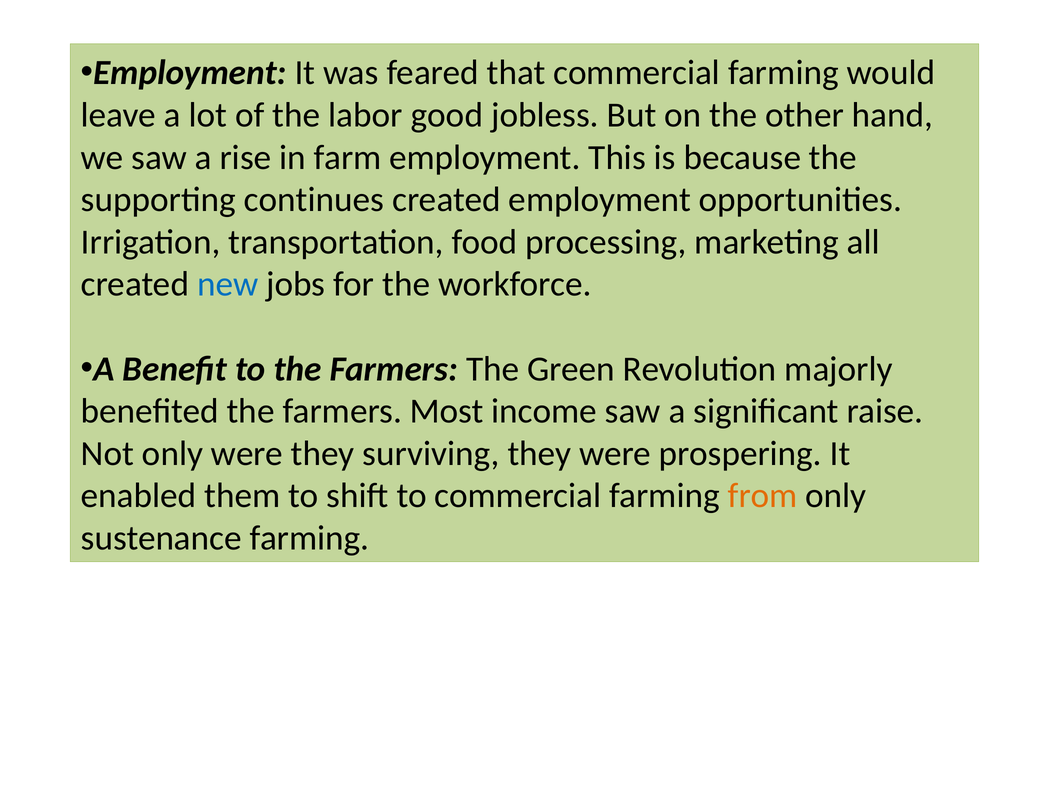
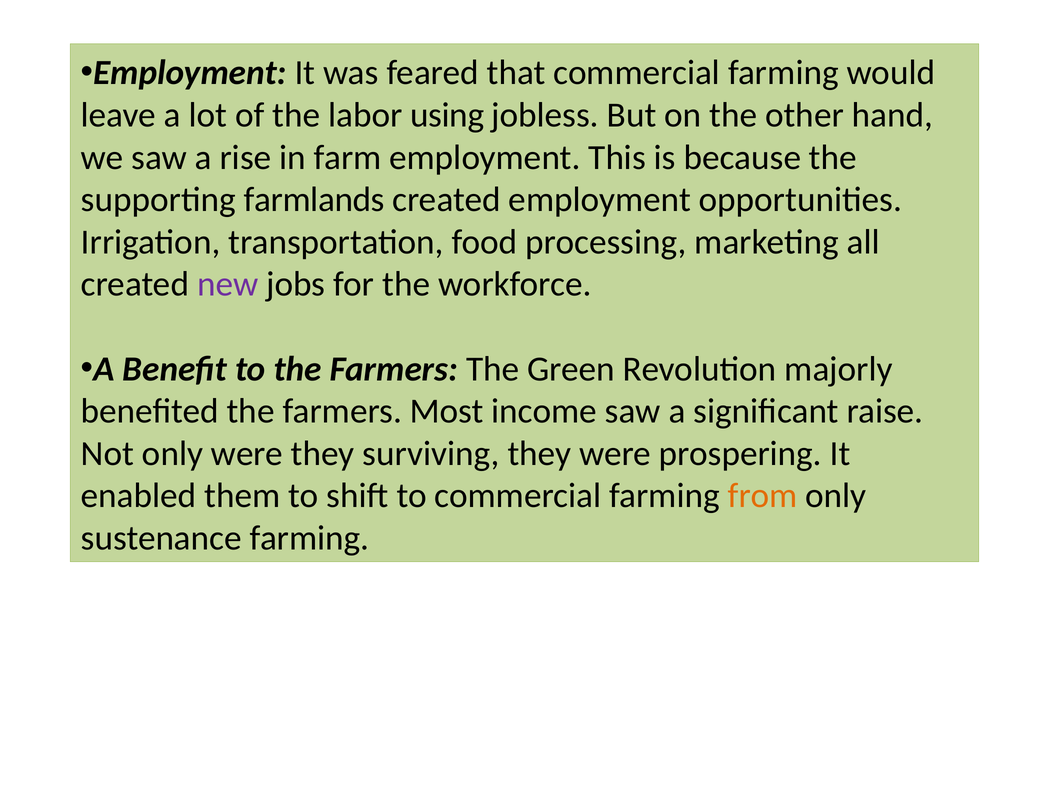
good: good -> using (447, 115)
continues: continues -> farmlands (314, 200)
new colour: blue -> purple (228, 284)
